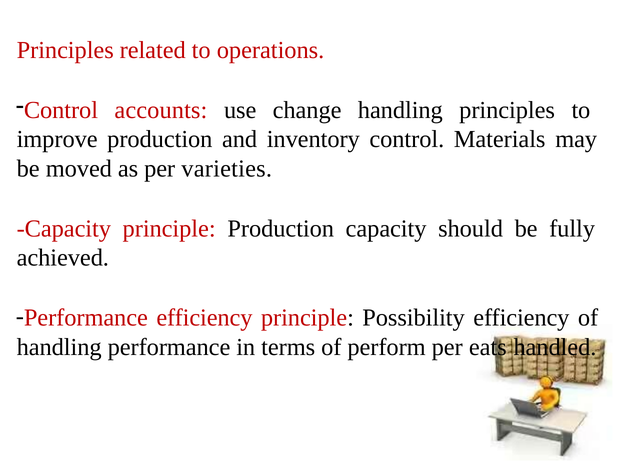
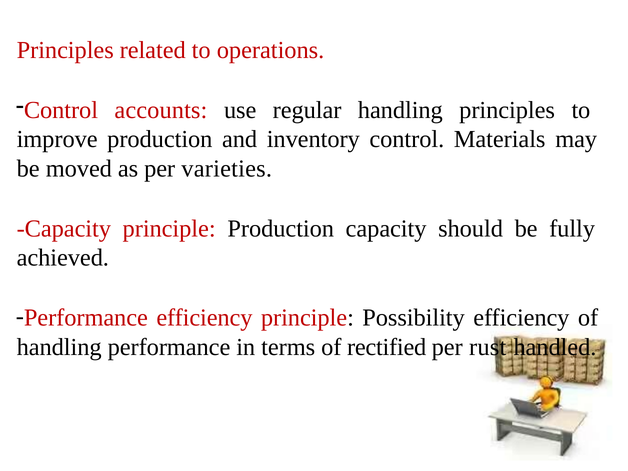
change: change -> regular (307, 110)
perform: perform -> rectified (387, 347)
eats: eats -> rust (488, 347)
